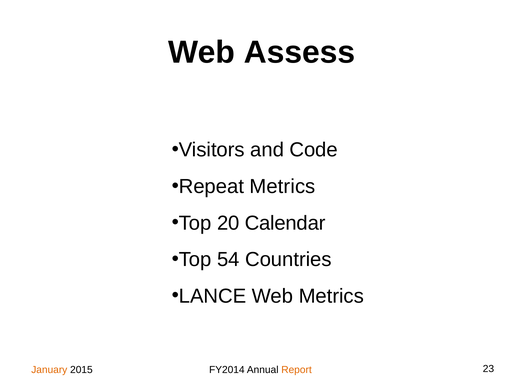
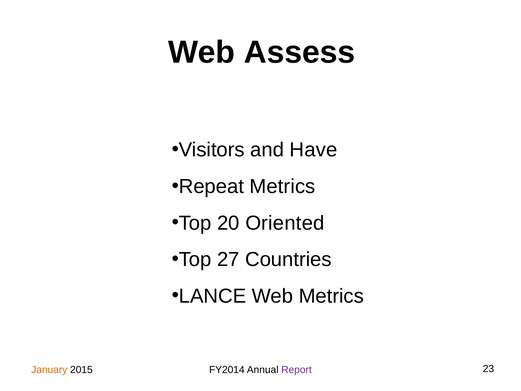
Code: Code -> Have (313, 150)
Calendar: Calendar -> Oriented (285, 223)
54: 54 -> 27 (228, 259)
Report colour: orange -> purple (297, 370)
